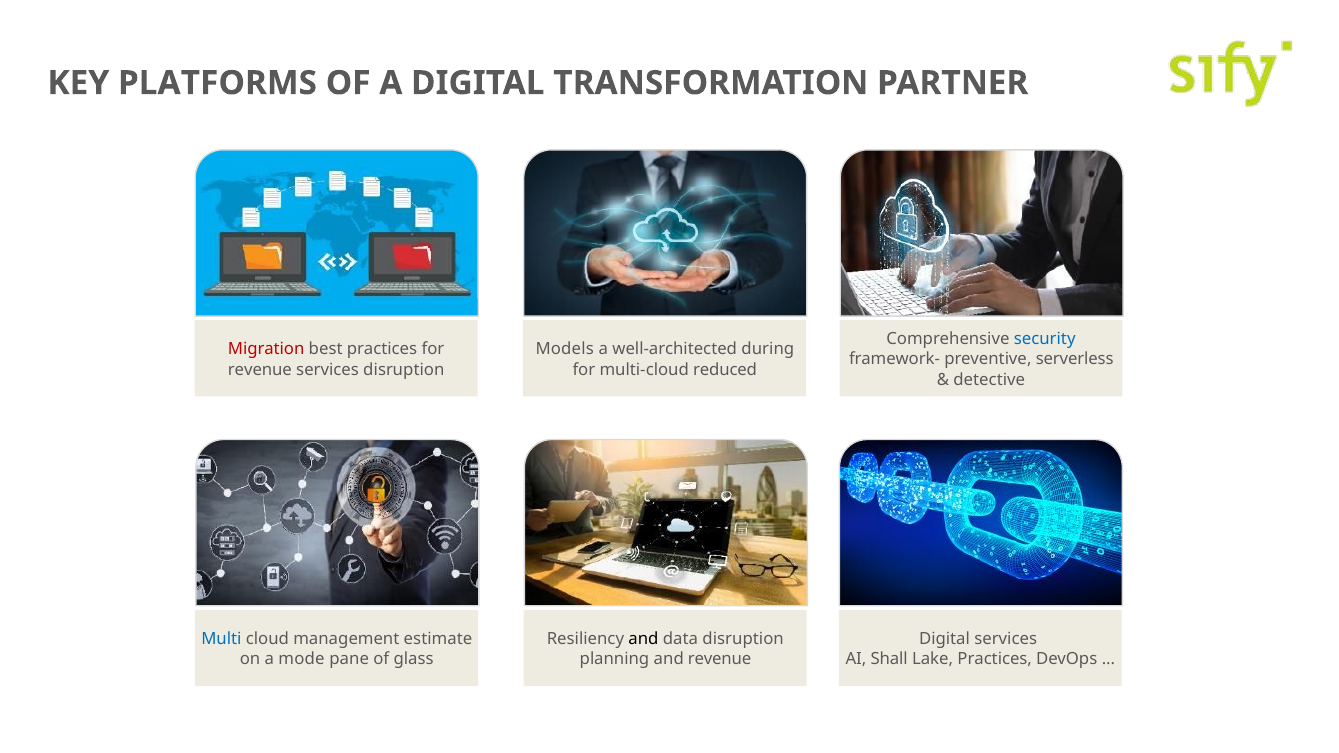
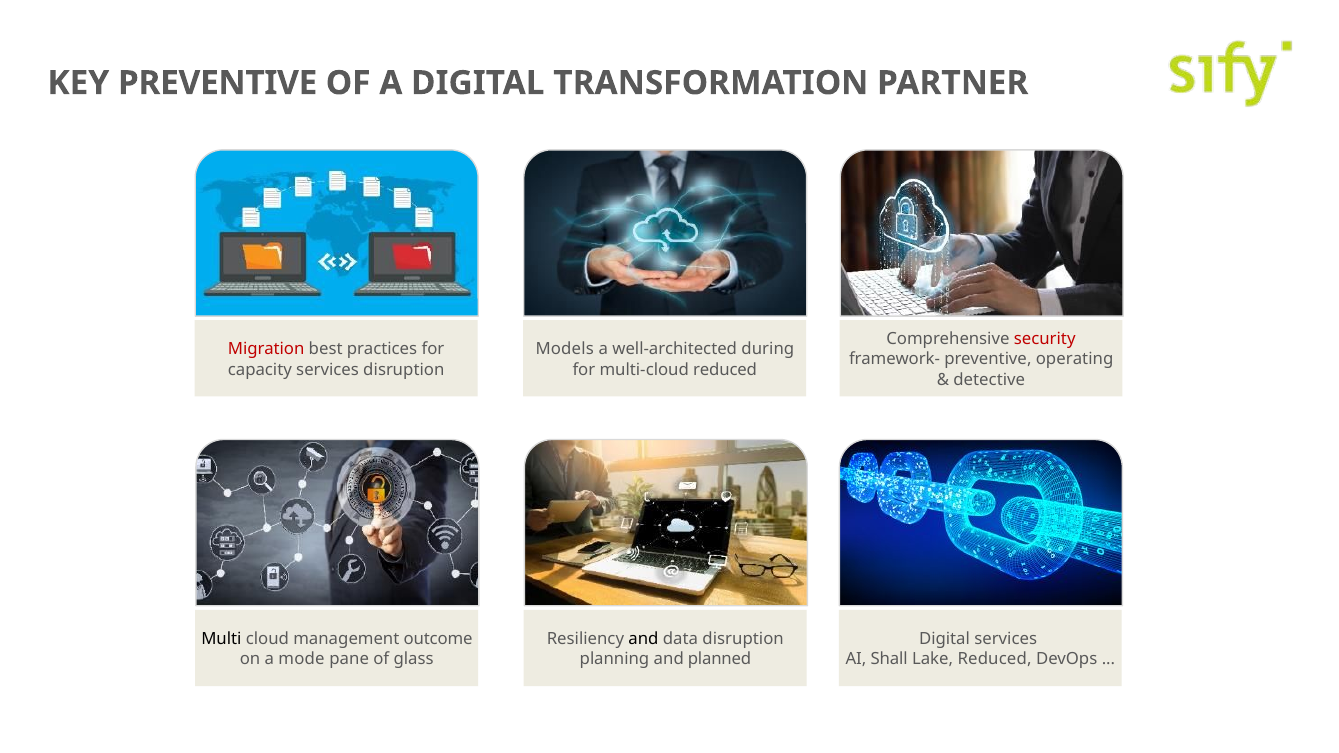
KEY PLATFORMS: PLATFORMS -> PREVENTIVE (218, 83)
security colour: blue -> red (1045, 339)
serverless: serverless -> operating (1075, 360)
revenue: revenue -> capacity (260, 370)
Multi colour: blue -> black (221, 639)
estimate: estimate -> outcome (438, 639)
and revenue: revenue -> planned (720, 659)
Lake Practices: Practices -> Reduced (995, 659)
